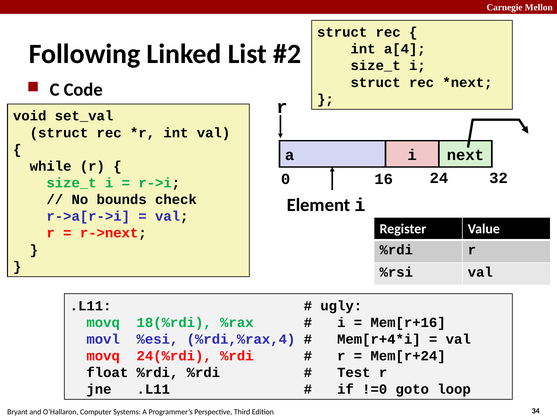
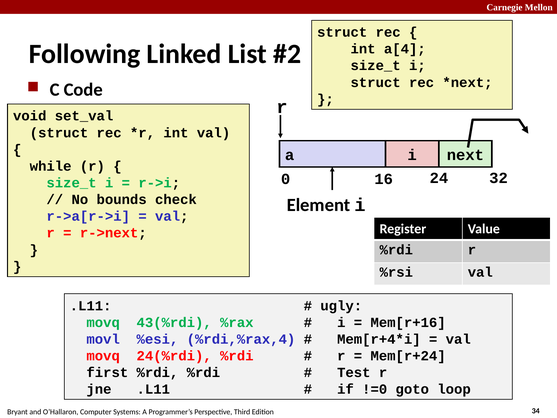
18(%rdi: 18(%rdi -> 43(%rdi (174, 322)
float: float -> first (107, 372)
